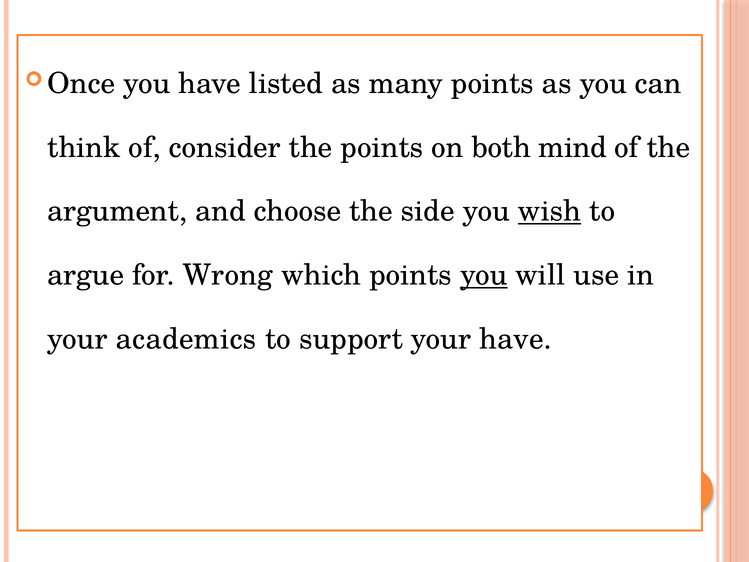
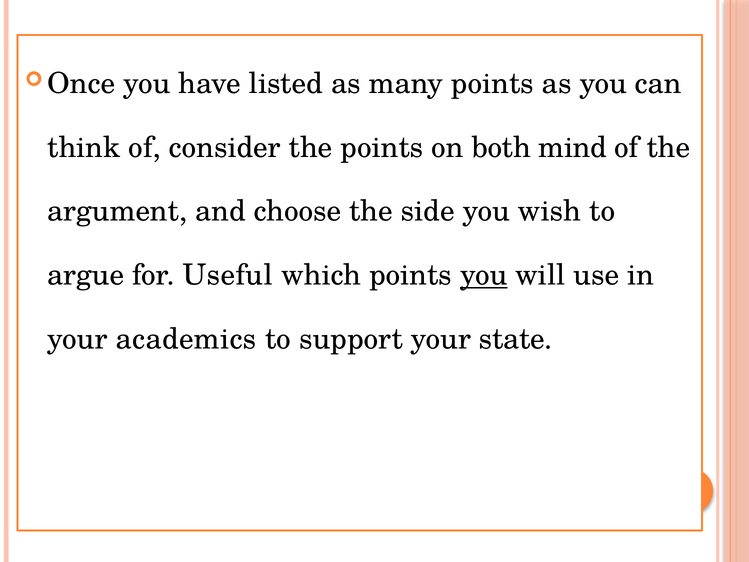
wish underline: present -> none (550, 211)
Wrong: Wrong -> Useful (228, 275)
your have: have -> state (516, 339)
